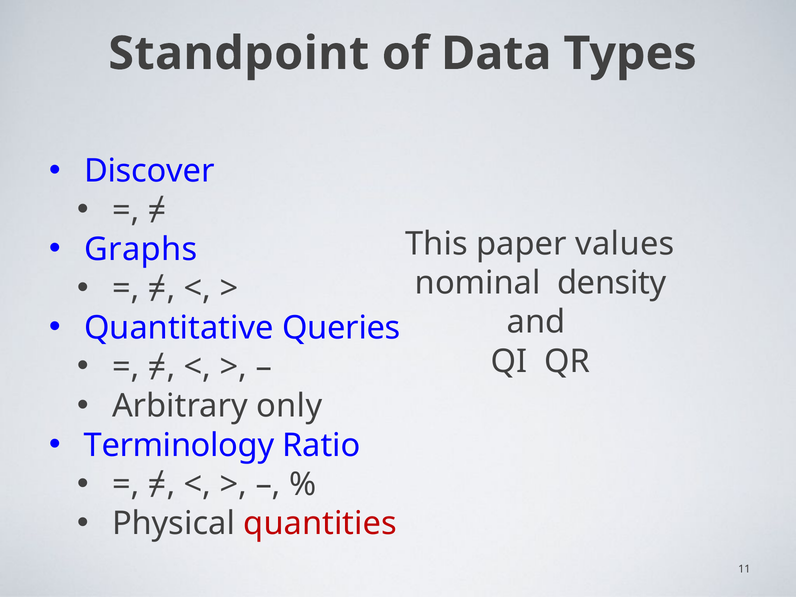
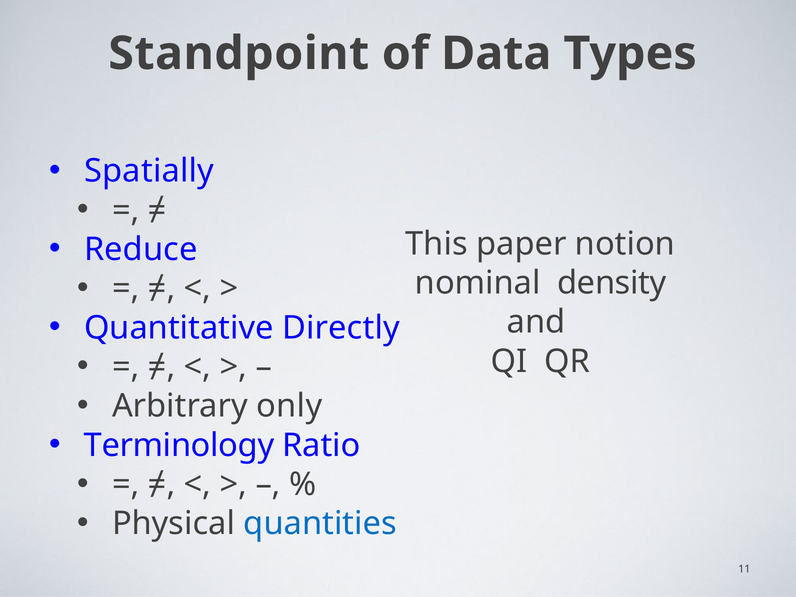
Discover: Discover -> Spatially (149, 171)
Graphs: Graphs -> Reduce (141, 249)
values: values -> notion (625, 244)
Queries: Queries -> Directly (341, 328)
quantities colour: red -> blue (320, 524)
